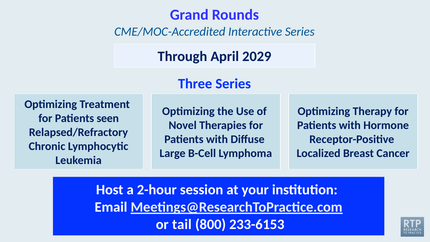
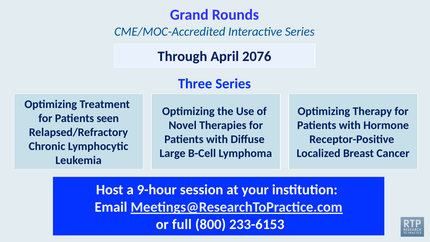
2029: 2029 -> 2076 (257, 56)
2-hour: 2-hour -> 9-hour (157, 190)
tail: tail -> full (182, 224)
